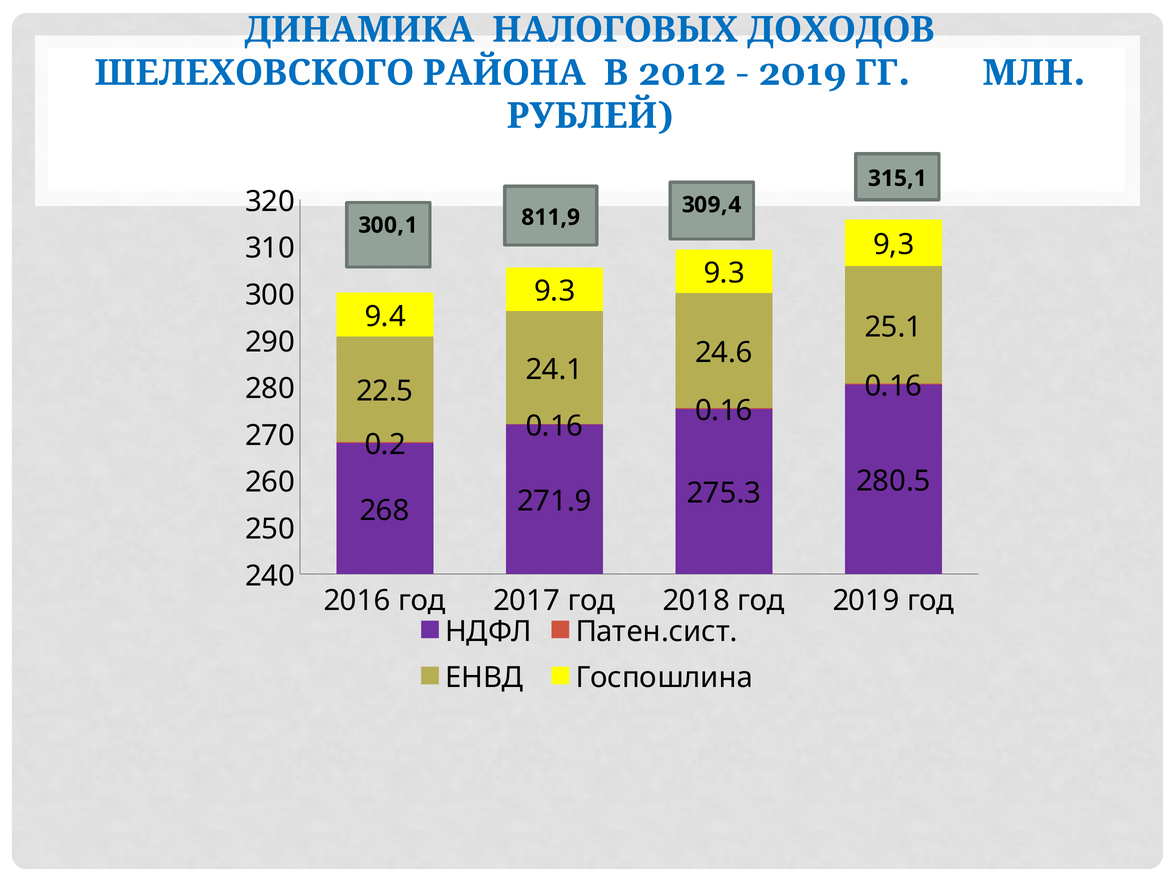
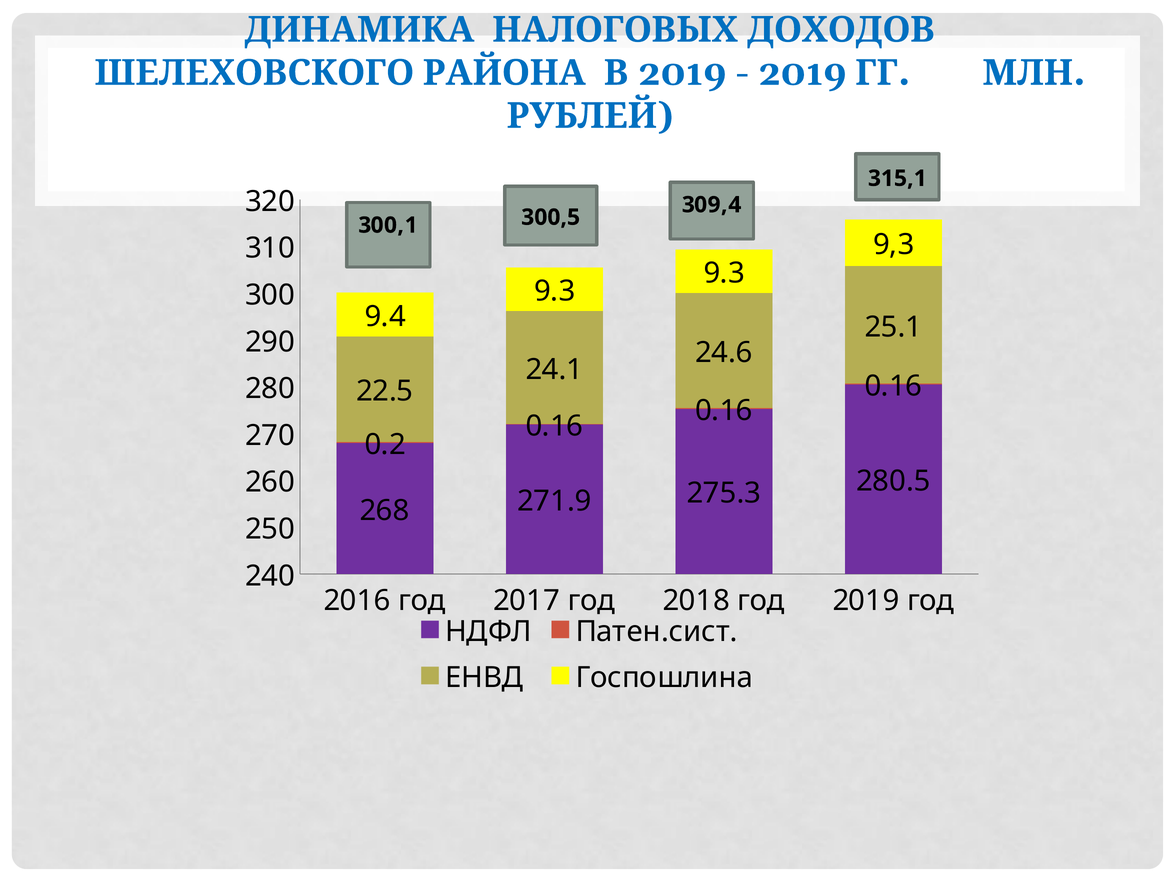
2012: 2012 -> 2019 (682, 73)
811,9: 811,9 -> 300,5 (551, 217)
